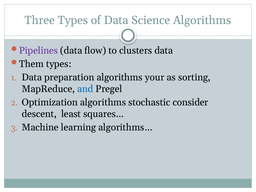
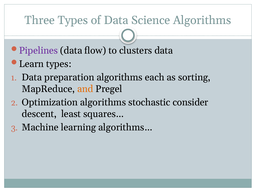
Them: Them -> Learn (31, 64)
your: your -> each (155, 77)
and colour: blue -> orange (85, 89)
